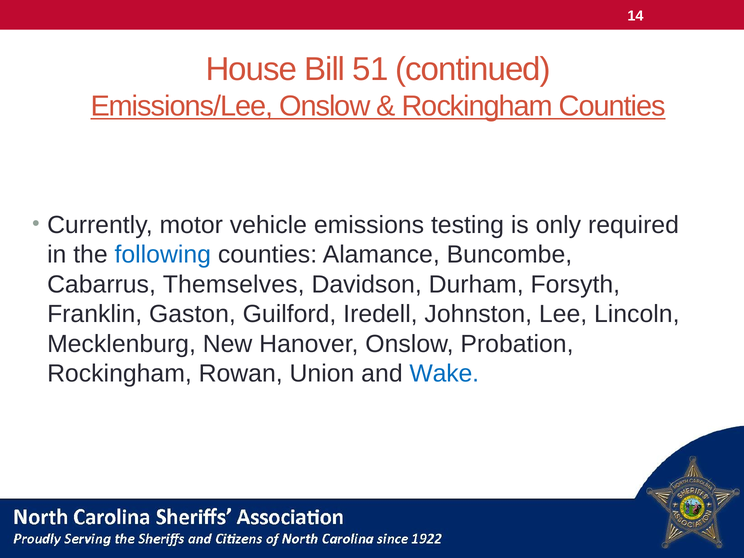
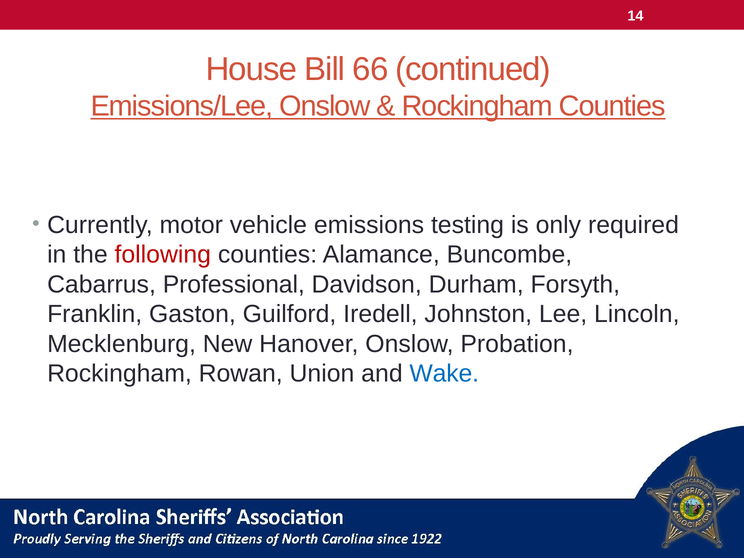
51: 51 -> 66 (370, 69)
following colour: blue -> red (163, 255)
Themselves: Themselves -> Professional (234, 284)
